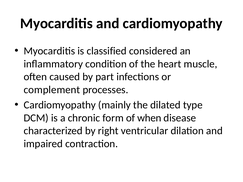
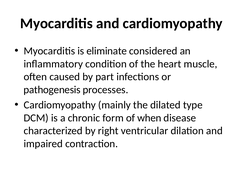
classified: classified -> eliminate (107, 51)
complement: complement -> pathogenesis (52, 90)
